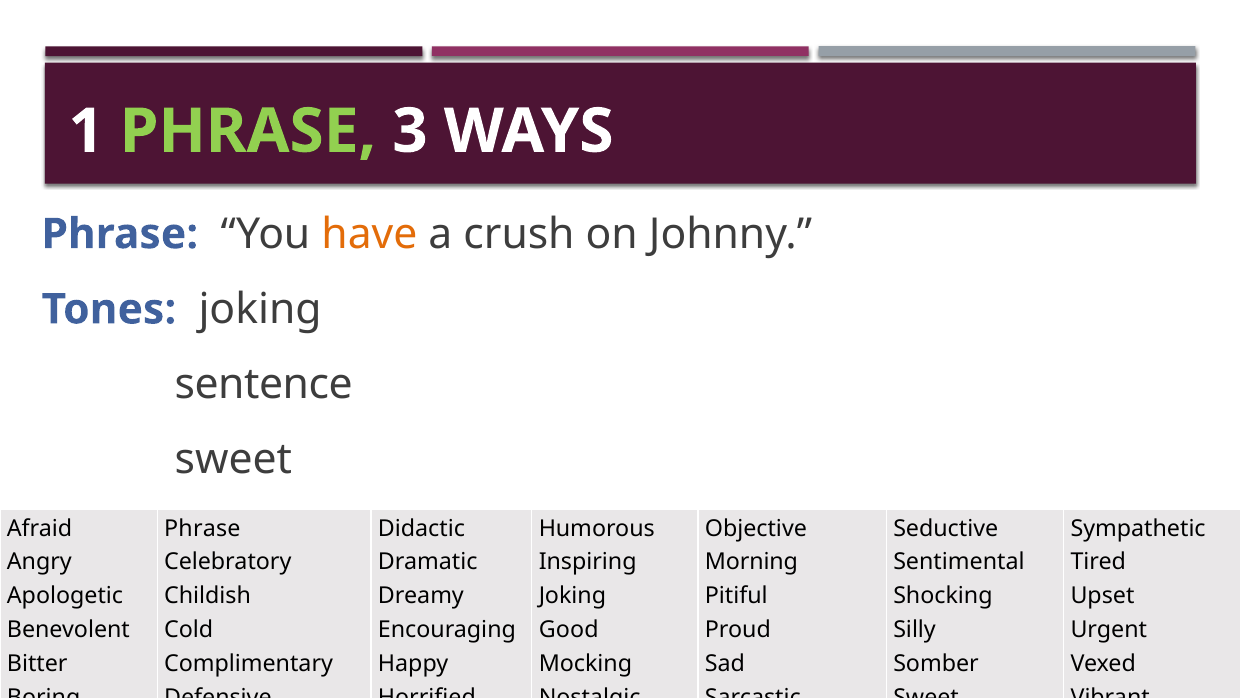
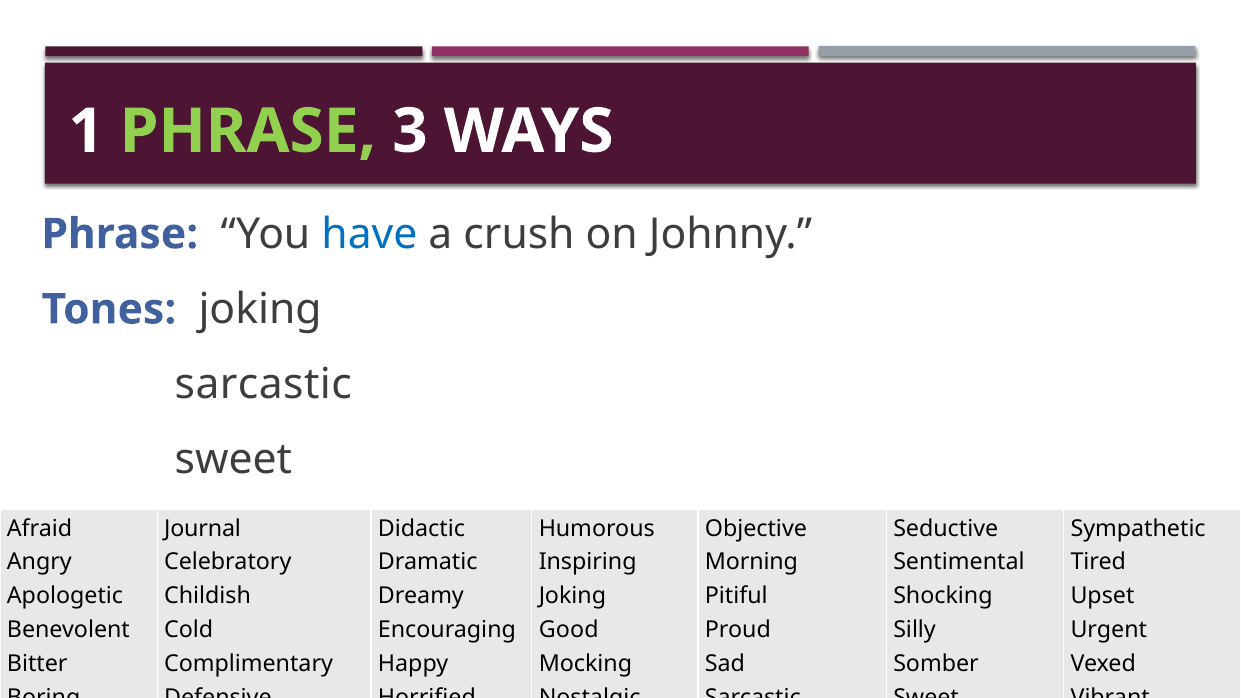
have colour: orange -> blue (369, 234)
sentence: sentence -> sarcastic (263, 385)
Phrase: Phrase -> Journal (203, 528)
